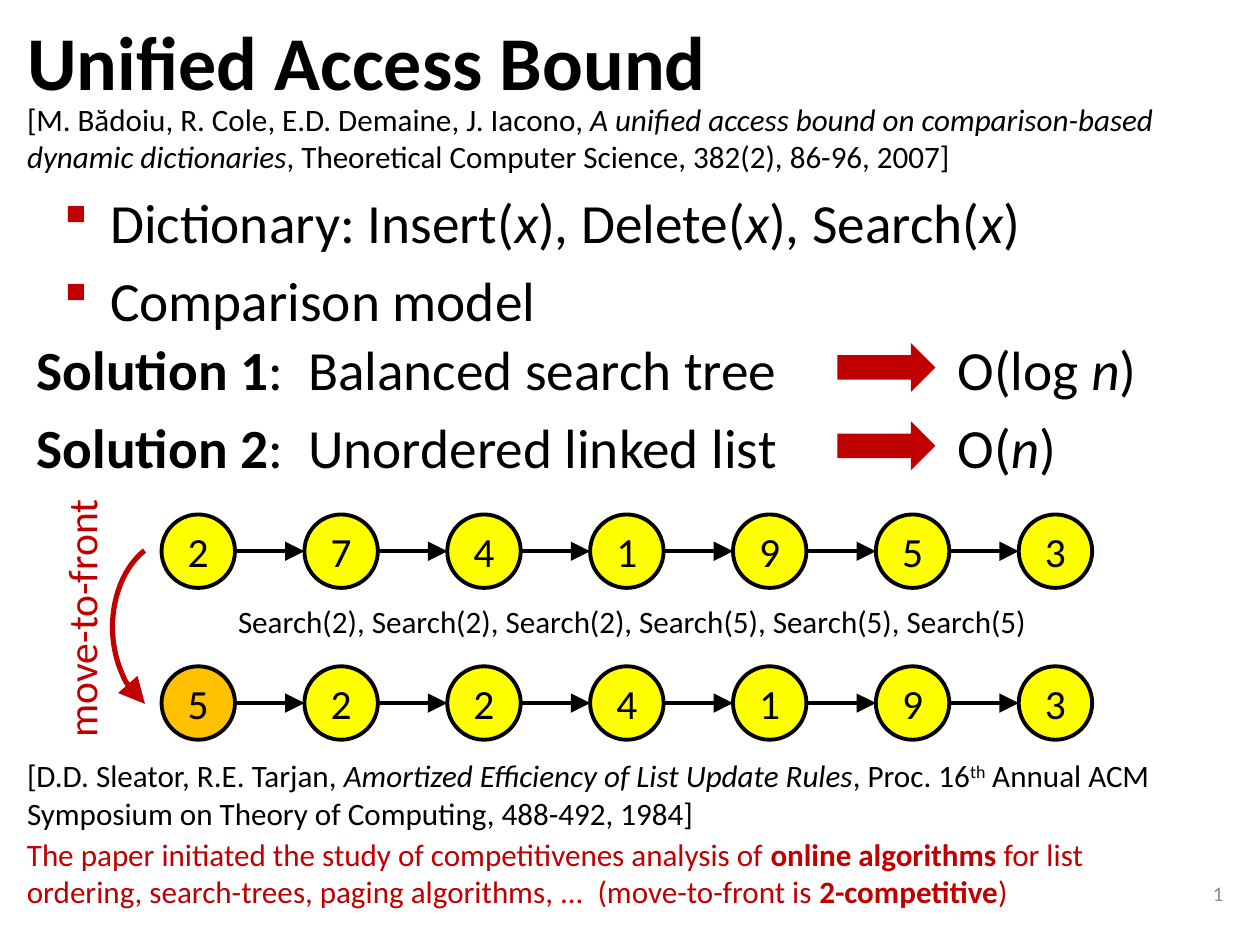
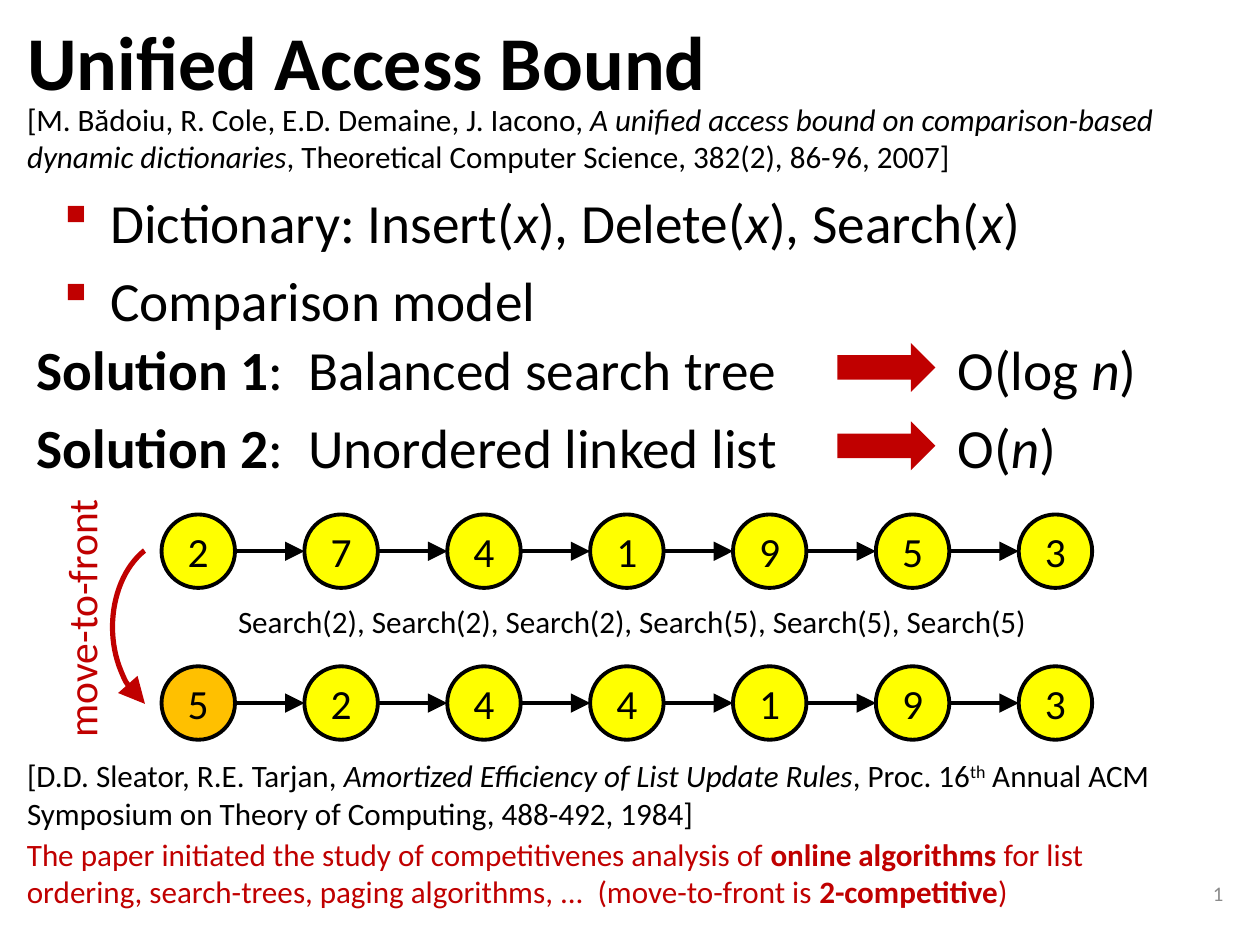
2 2: 2 -> 4 (484, 706)
